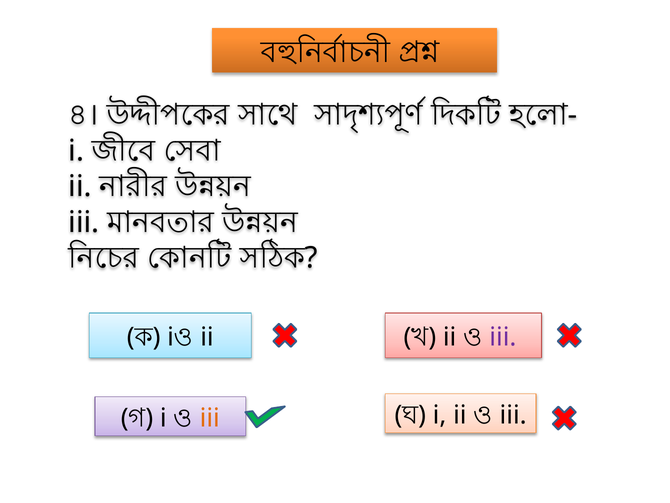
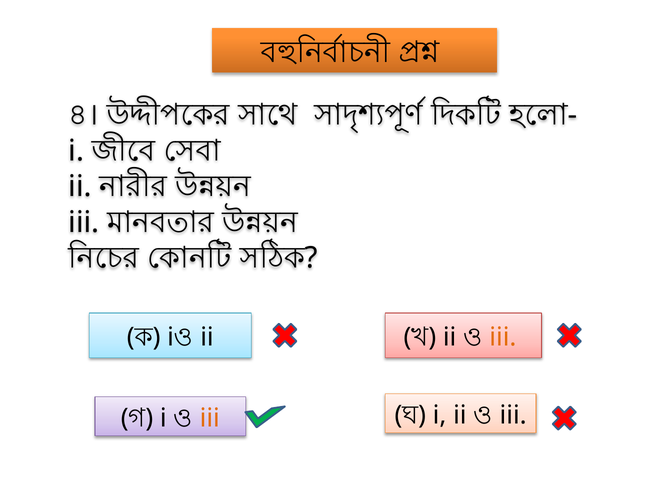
iii colour: purple -> orange (503, 337)
